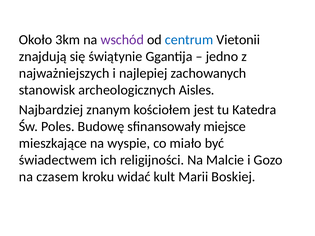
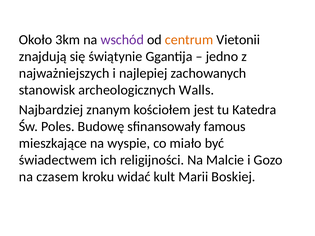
centrum colour: blue -> orange (189, 40)
Aisles: Aisles -> Walls (197, 90)
miejsce: miejsce -> famous (225, 127)
